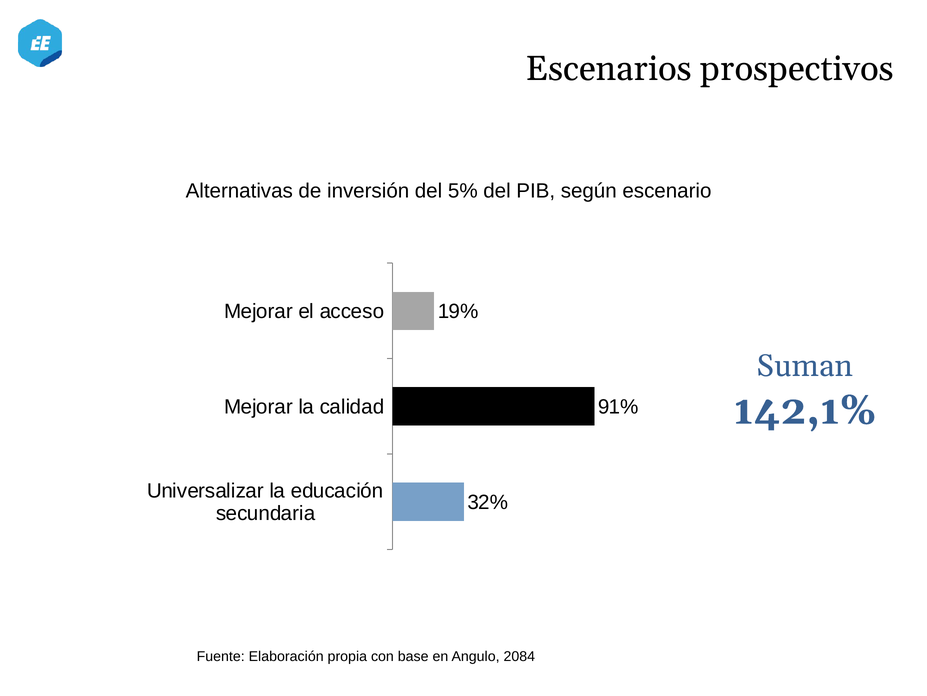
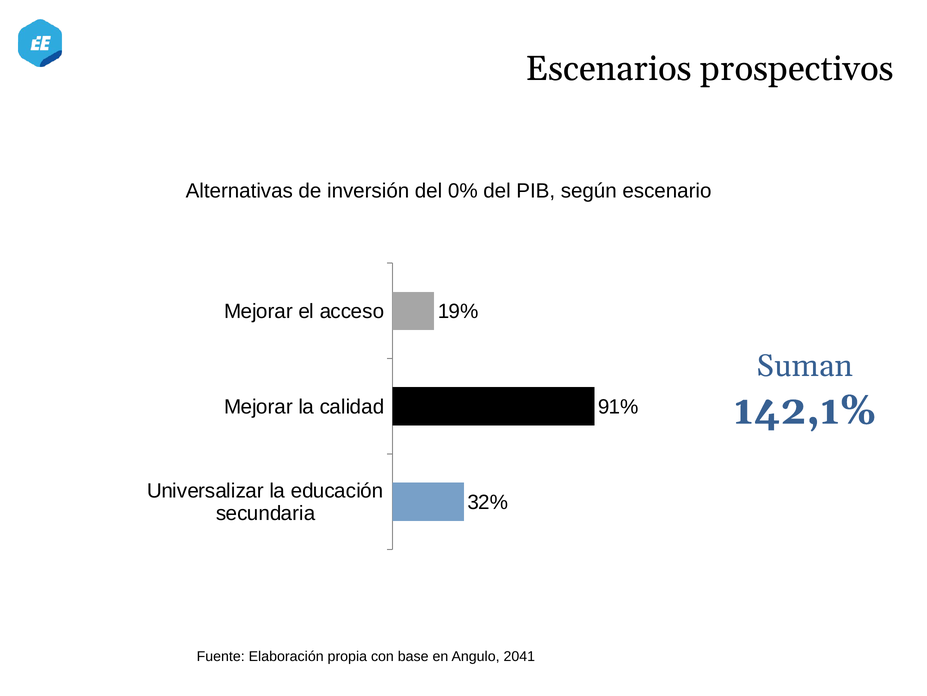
5%: 5% -> 0% (463, 191)
2084: 2084 -> 2041 (519, 656)
